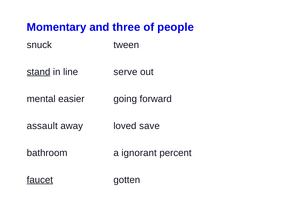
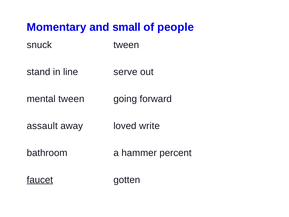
three: three -> small (127, 27)
stand underline: present -> none (38, 72)
mental easier: easier -> tween (71, 99)
save: save -> write (149, 126)
ignorant: ignorant -> hammer (139, 153)
